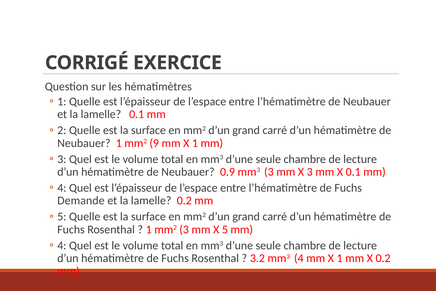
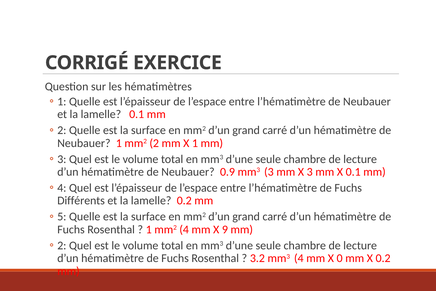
mm2 9: 9 -> 2 (154, 143)
Demande: Demande -> Différents (81, 200)
mm2 3: 3 -> 4 (184, 229)
X 5: 5 -> 9 (225, 229)
4: 4 -> 2 (62, 245)
4 mm X 1: 1 -> 0 (340, 258)
